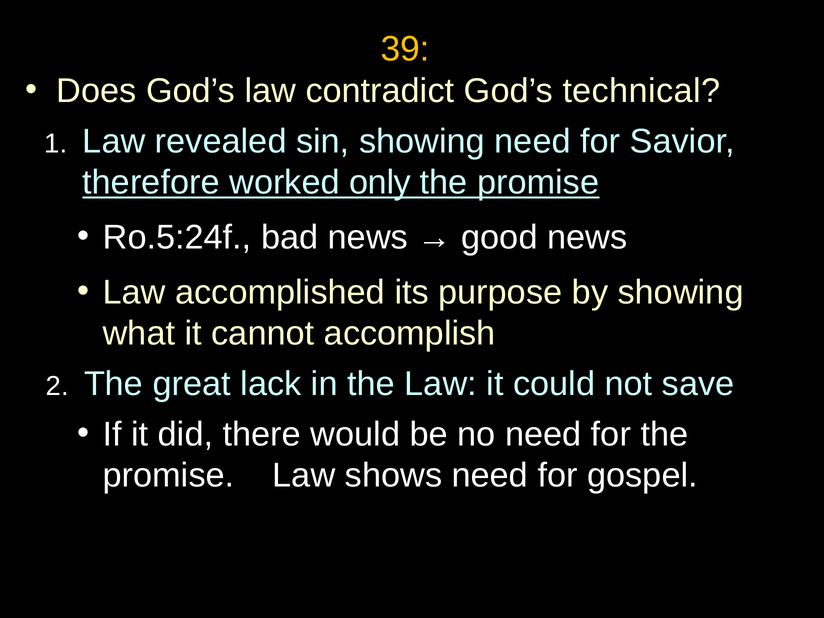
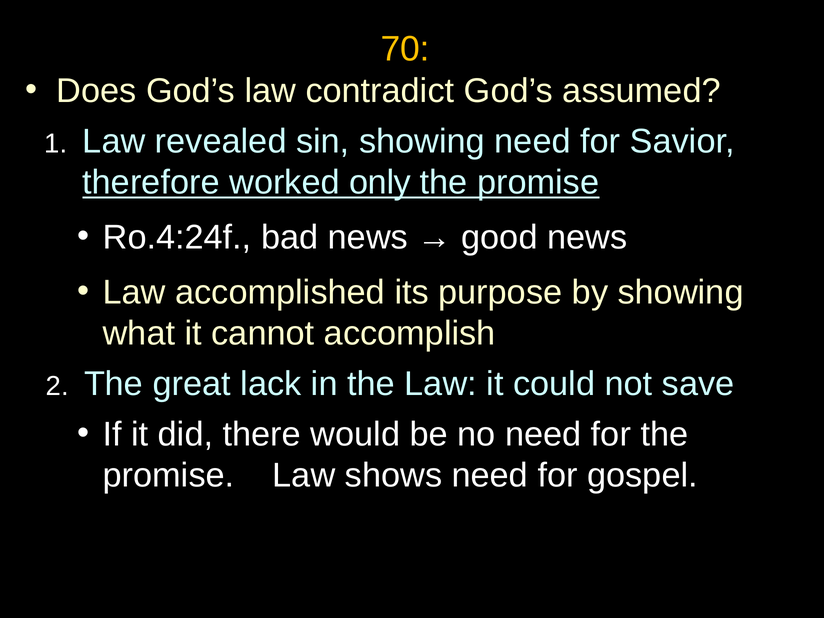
39: 39 -> 70 (405, 49)
technical: technical -> assumed (642, 91)
Ro.5:24f: Ro.5:24f -> Ro.4:24f (177, 237)
